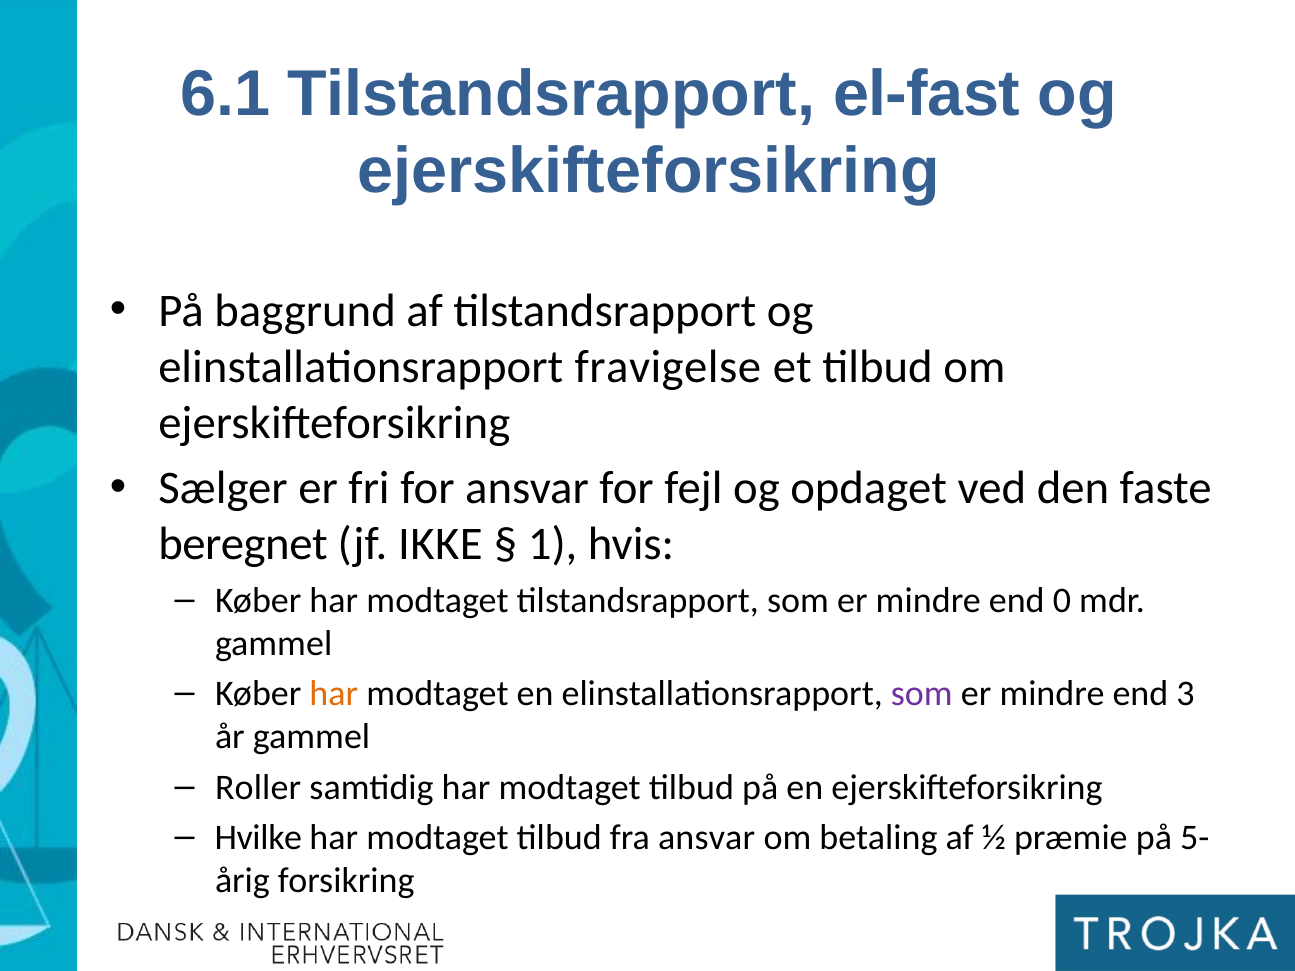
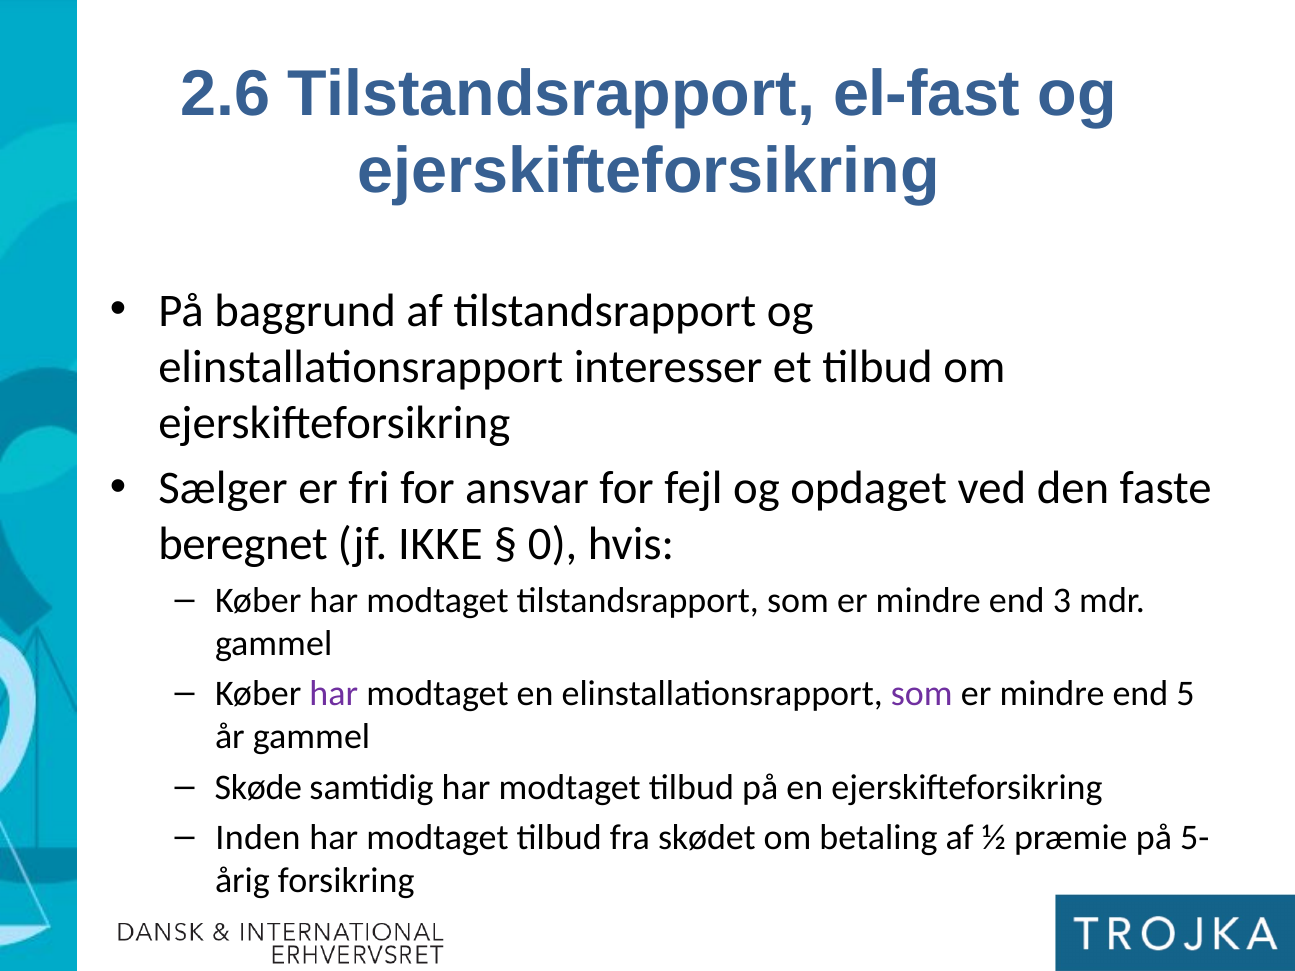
6.1: 6.1 -> 2.6 (225, 94)
fravigelse: fravigelse -> interesser (668, 367)
1: 1 -> 0 (553, 544)
0: 0 -> 3 (1062, 600)
har colour: orange -> purple (334, 694)
3: 3 -> 5 (1186, 694)
Roller: Roller -> Skøde (258, 788)
Hvilke: Hvilke -> Inden (258, 838)
fra ansvar: ansvar -> skødet (707, 838)
